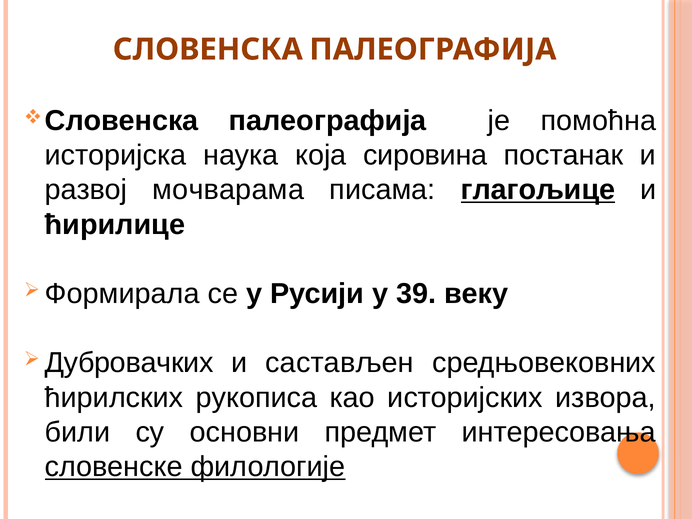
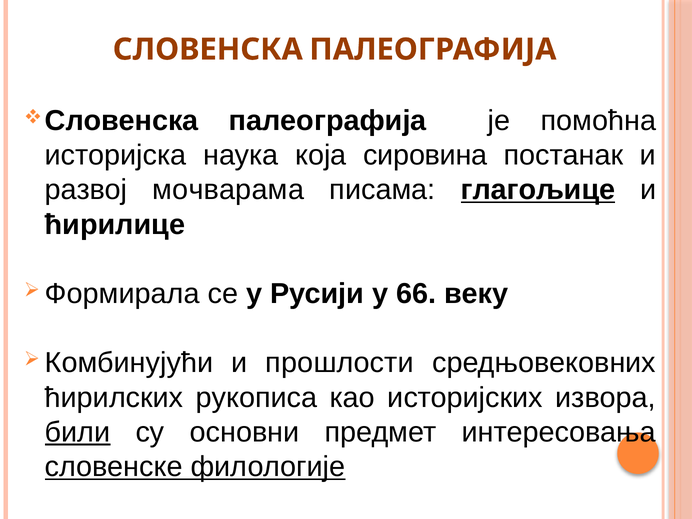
39: 39 -> 66 (416, 294)
Дубровачких: Дубровачких -> Комбинујући (129, 363)
састављен: састављен -> прошлости (340, 363)
били underline: none -> present (78, 432)
